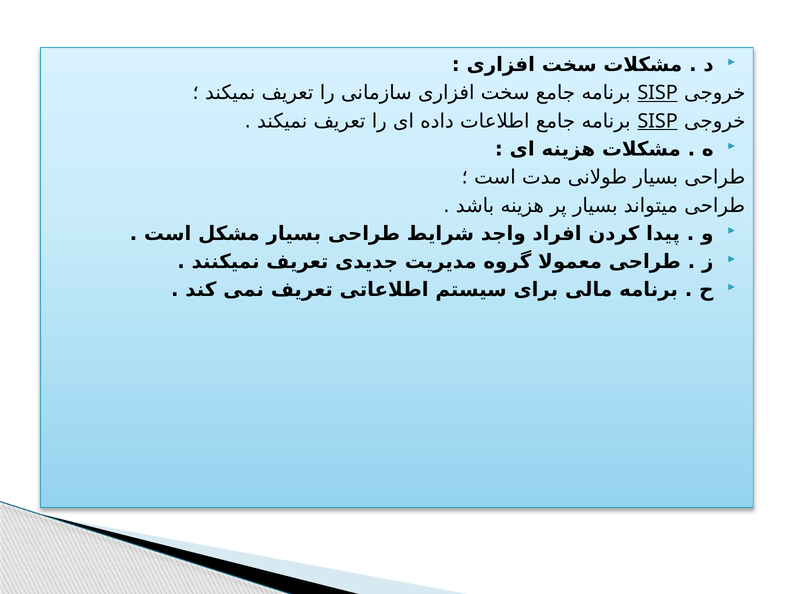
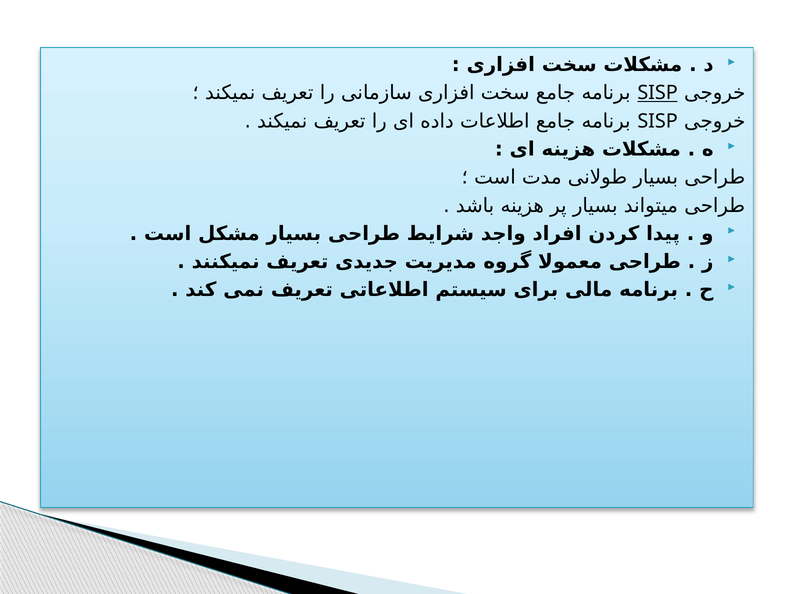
SISP underline: present -> none (658, 121)
